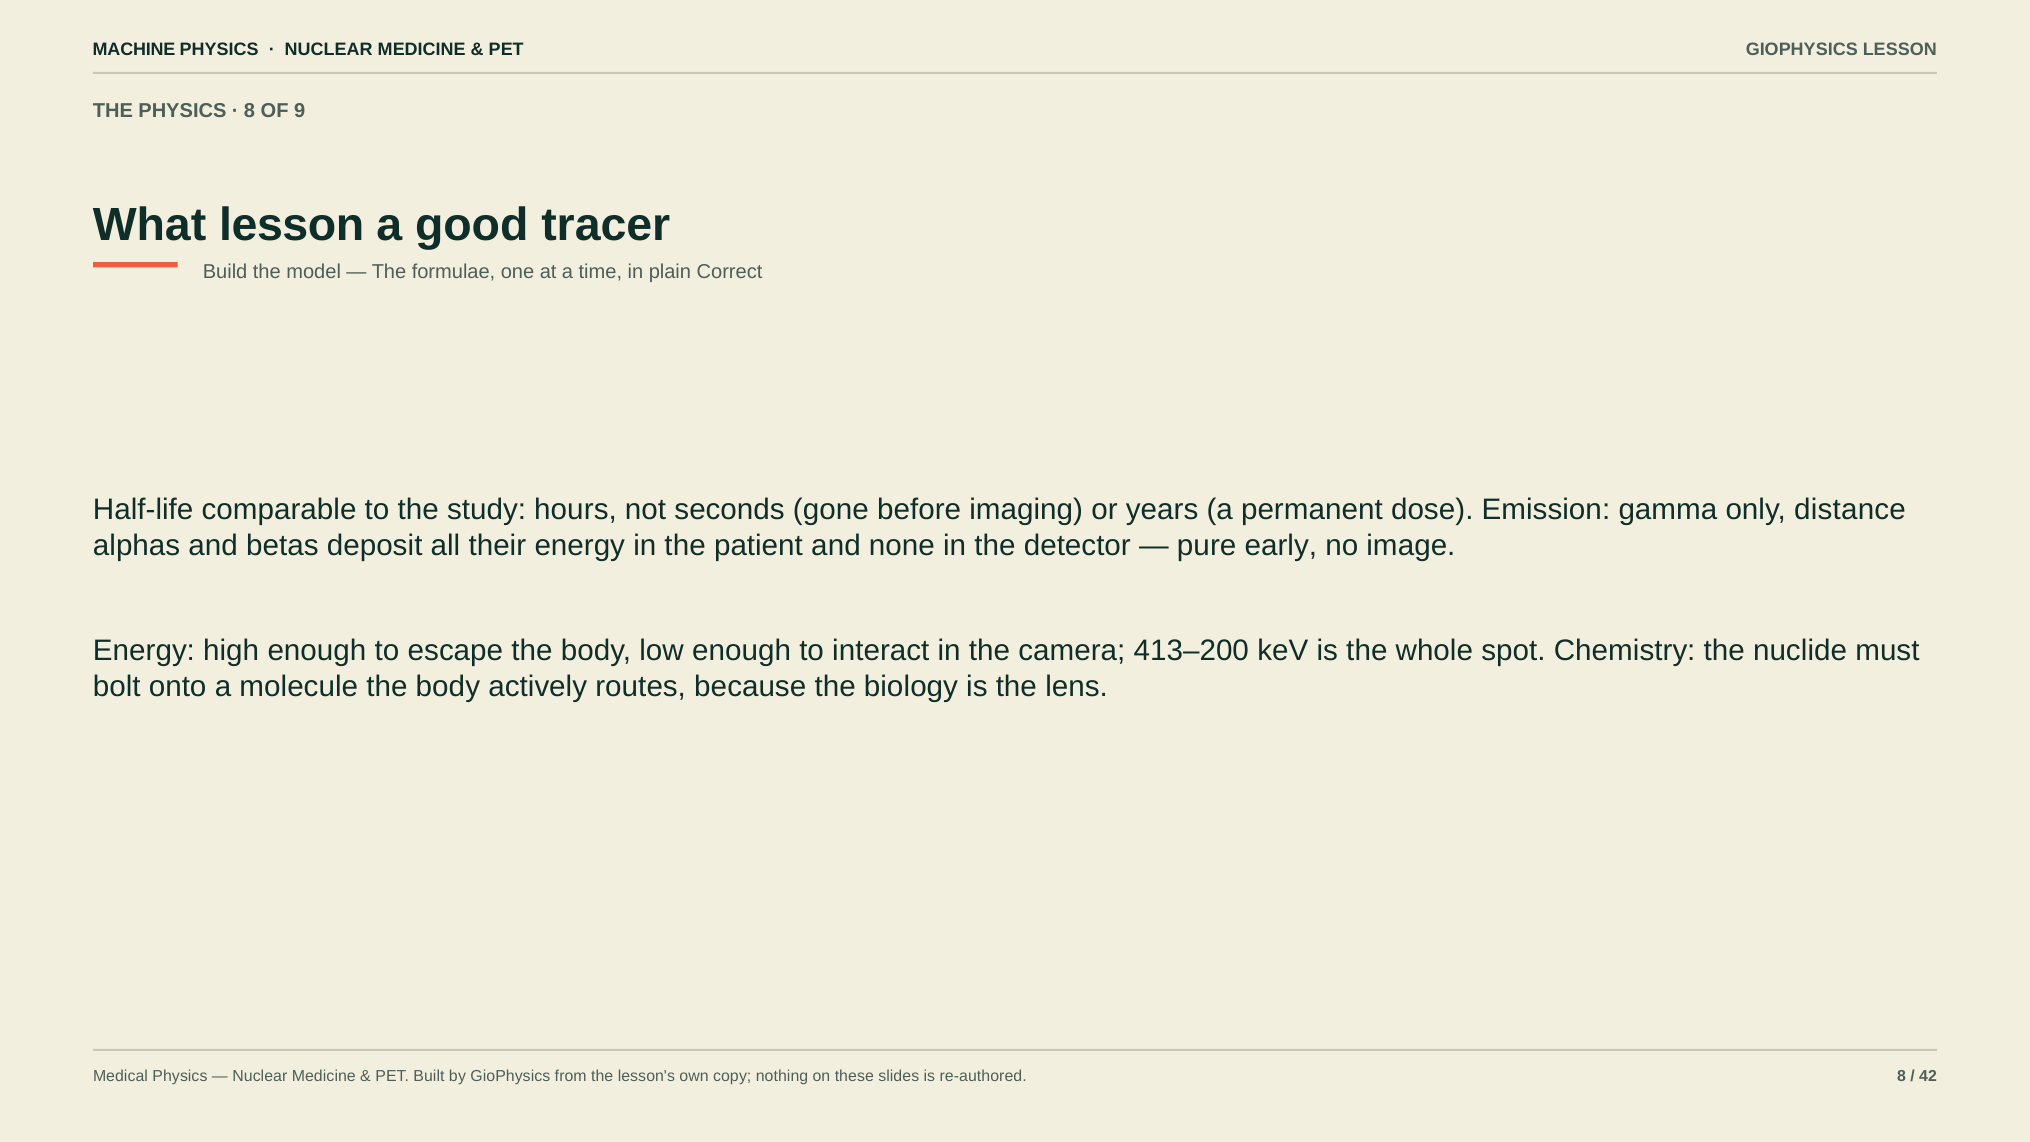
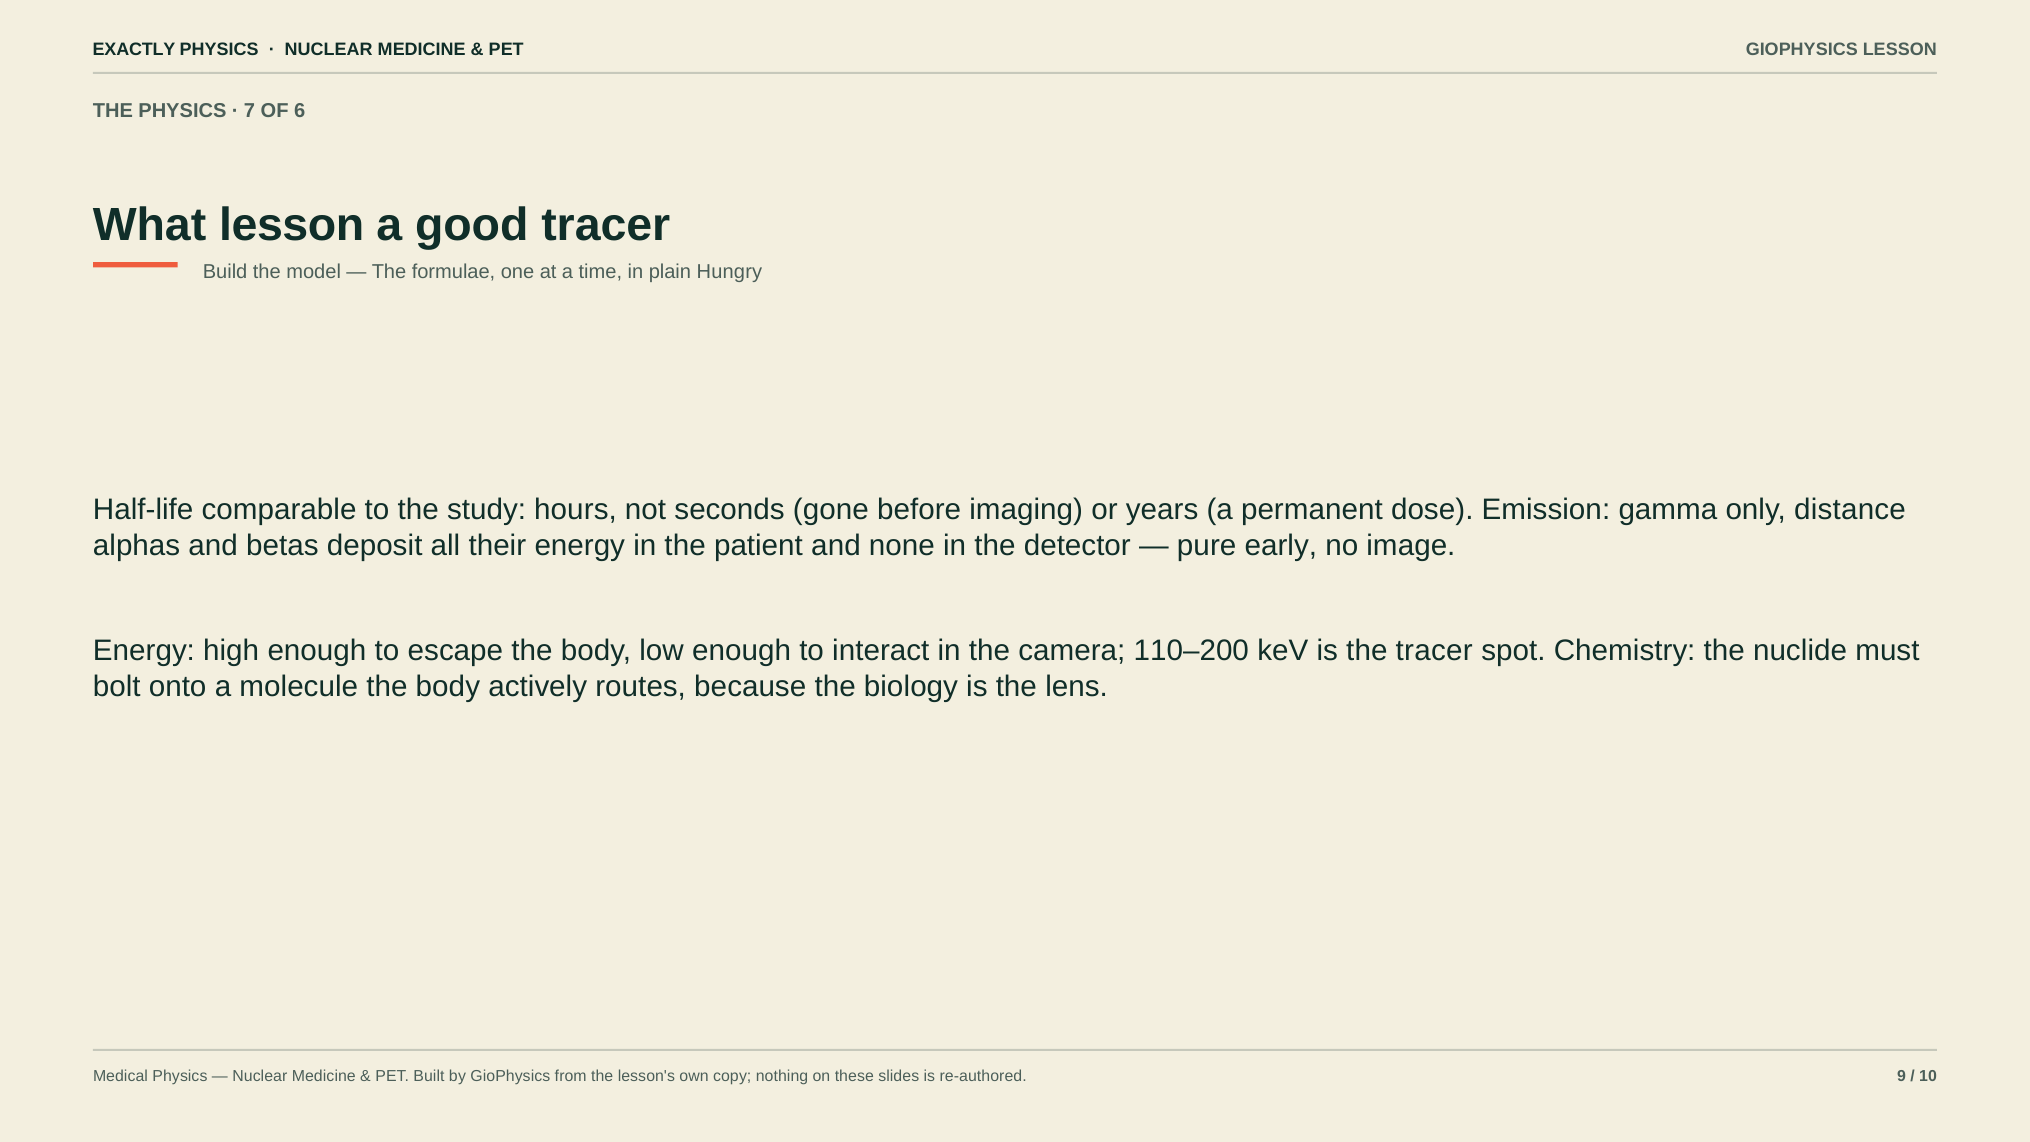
MACHINE: MACHINE -> EXACTLY (134, 50)
8: 8 -> 7 (250, 111)
9: 9 -> 6 (300, 111)
Correct: Correct -> Hungry (729, 271)
413–200: 413–200 -> 110–200 (1191, 651)
the whole: whole -> tracer (1434, 651)
re-authored 8: 8 -> 9 (1902, 1076)
42: 42 -> 10 (1928, 1076)
